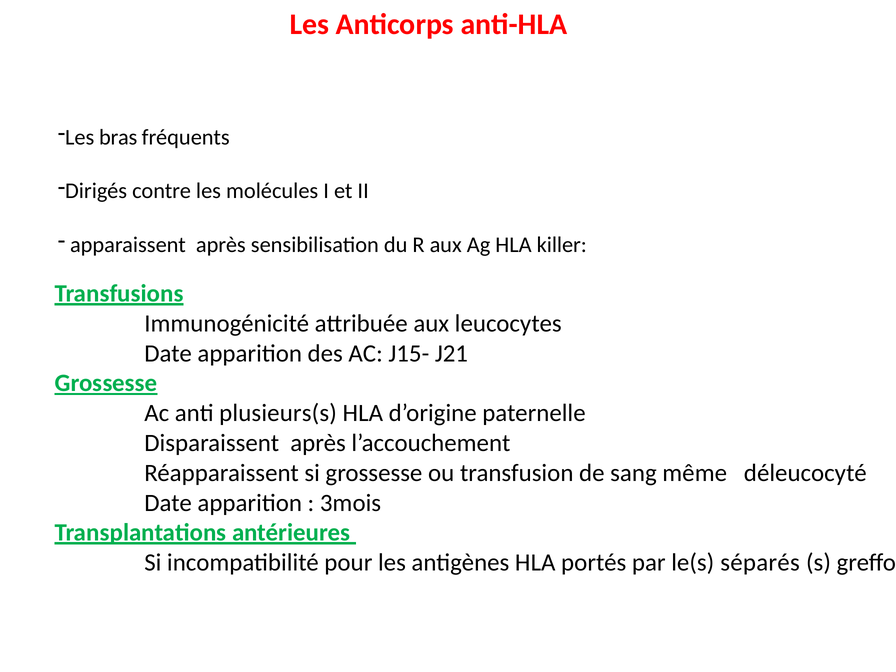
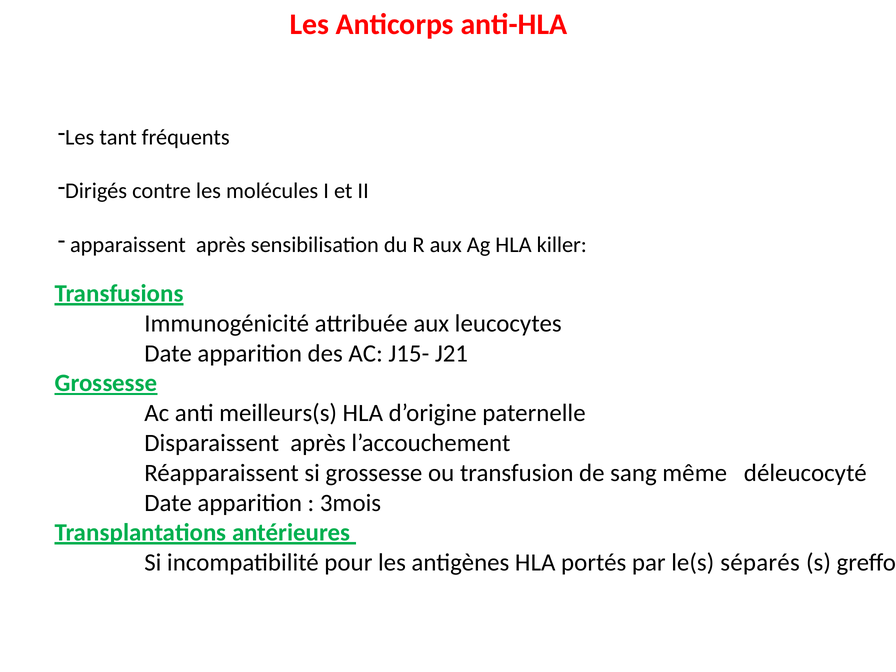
bras: bras -> tant (118, 137)
plusieurs(s: plusieurs(s -> meilleurs(s (278, 413)
